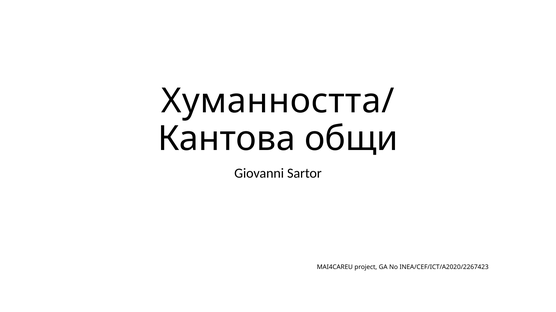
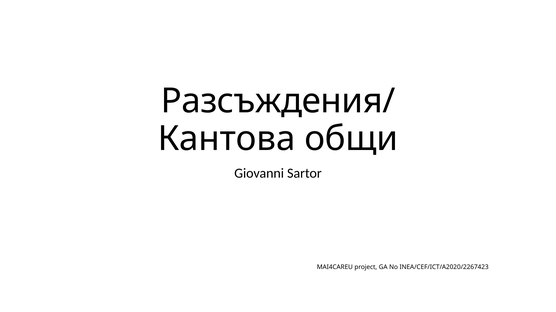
Хуманността/: Хуманността/ -> Разсъждения/ (278, 101)
